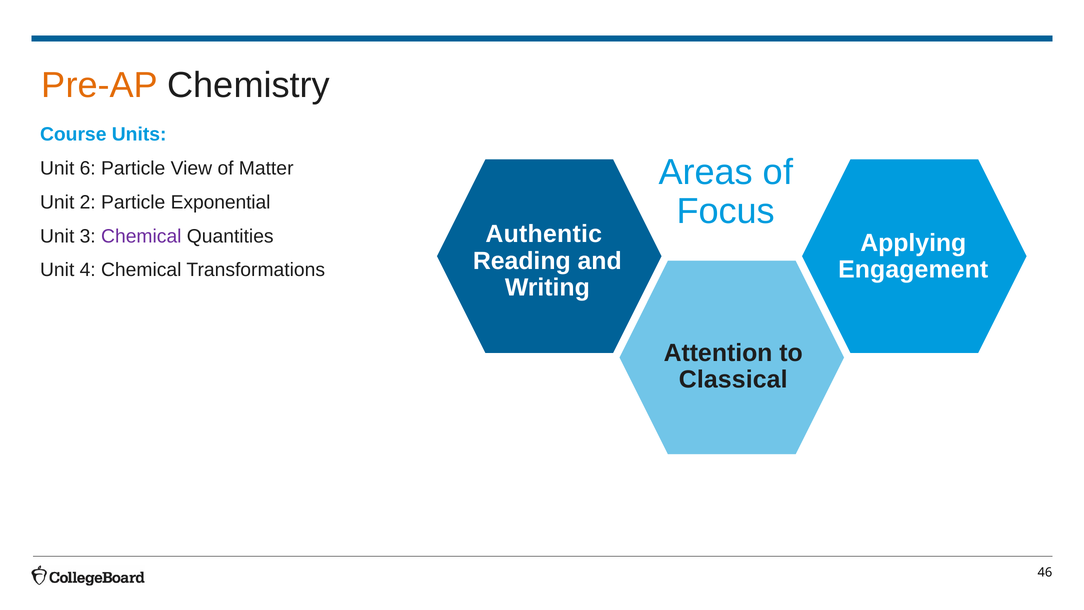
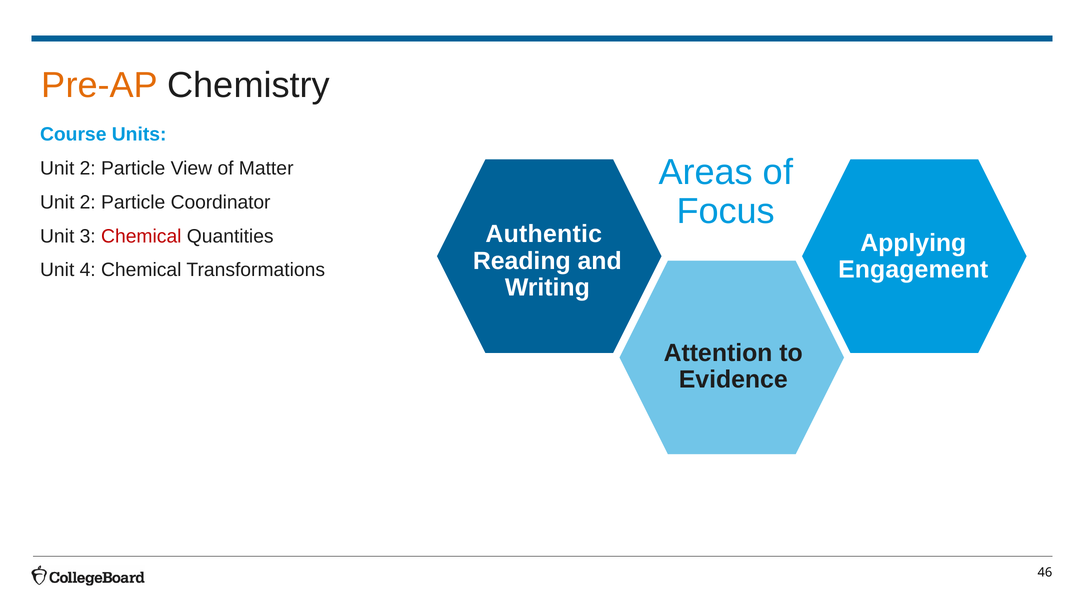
6: 6 -> 2 (88, 168)
Exponential: Exponential -> Coordinator (221, 202)
Chemical colour: purple -> red (141, 236)
Classical: Classical -> Evidence (733, 380)
